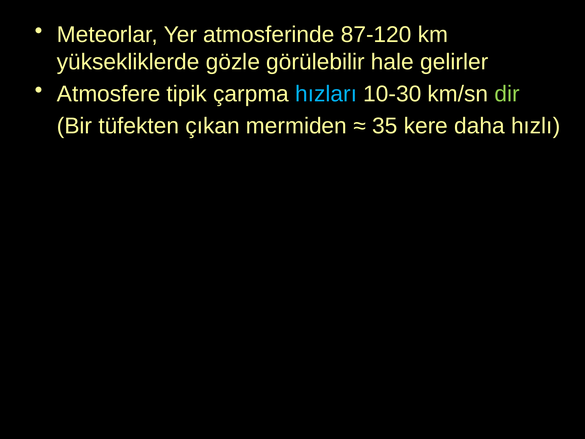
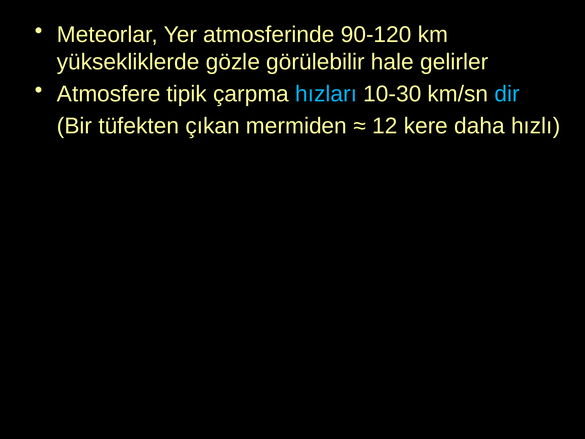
87-120: 87-120 -> 90-120 (376, 35)
dir colour: light green -> light blue (507, 94)
35: 35 -> 12 (385, 126)
